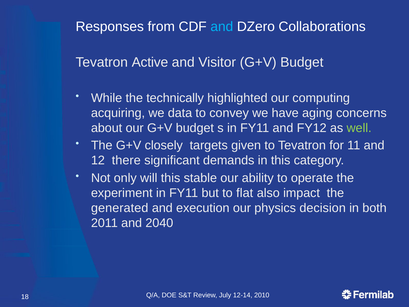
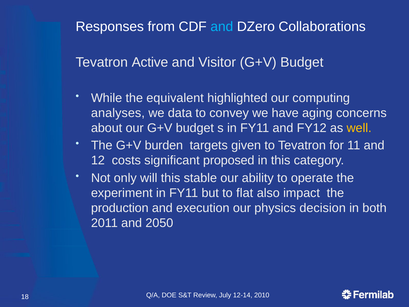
technically: technically -> equivalent (175, 98)
acquiring: acquiring -> analyses (118, 113)
well colour: light green -> yellow (359, 128)
closely: closely -> burden (164, 145)
there: there -> costs (126, 160)
demands: demands -> proposed (229, 160)
generated: generated -> production (120, 208)
2040: 2040 -> 2050 (159, 223)
